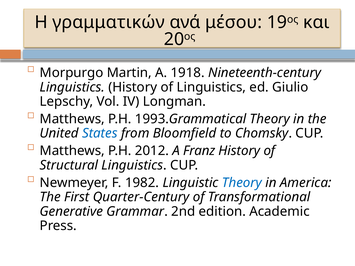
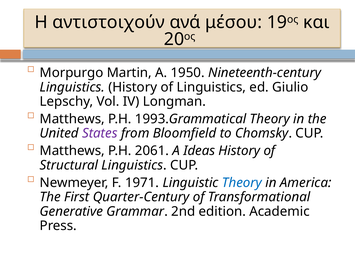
γραμματικών: γραμματικών -> αντιστοιχούν (109, 22)
1918: 1918 -> 1950 (188, 73)
States colour: blue -> purple (100, 133)
2012: 2012 -> 2061 (152, 151)
Franz: Franz -> Ideas (199, 151)
1982: 1982 -> 1971 (142, 183)
